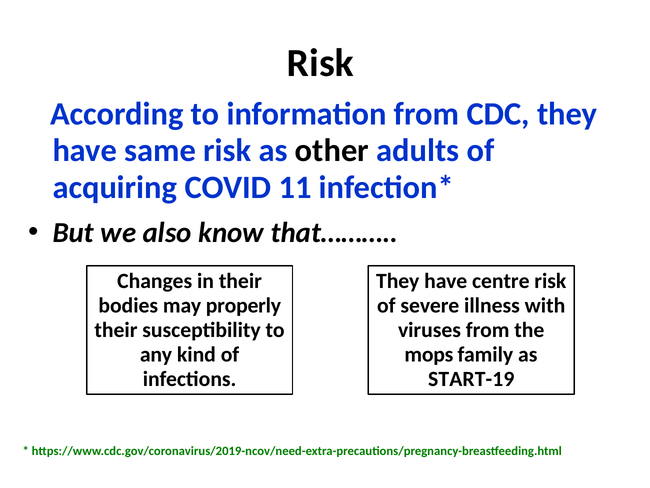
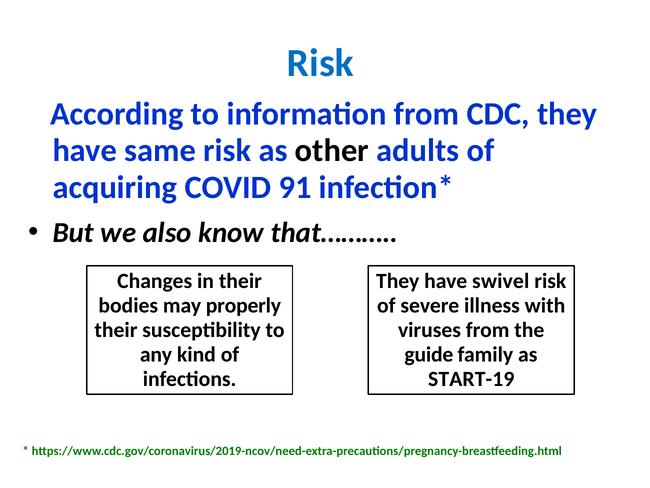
Risk colour: black -> blue (320, 63)
11: 11 -> 91 (295, 187)
centre: centre -> swivel (501, 281)
mops: mops -> guide (429, 354)
